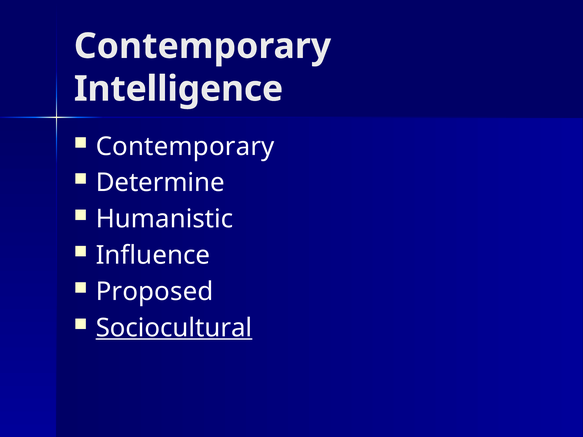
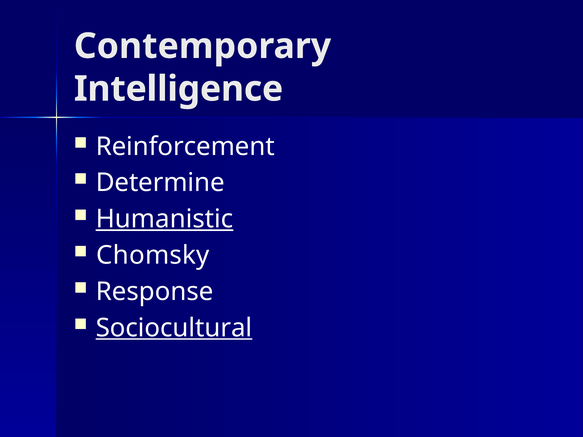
Contemporary: Contemporary -> Reinforcement (185, 147)
Humanistic underline: none -> present (165, 219)
Influence: Influence -> Chomsky (153, 255)
Proposed: Proposed -> Response (155, 292)
